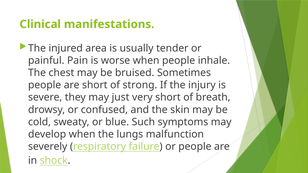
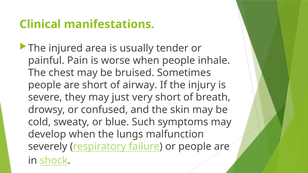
strong: strong -> airway (140, 85)
